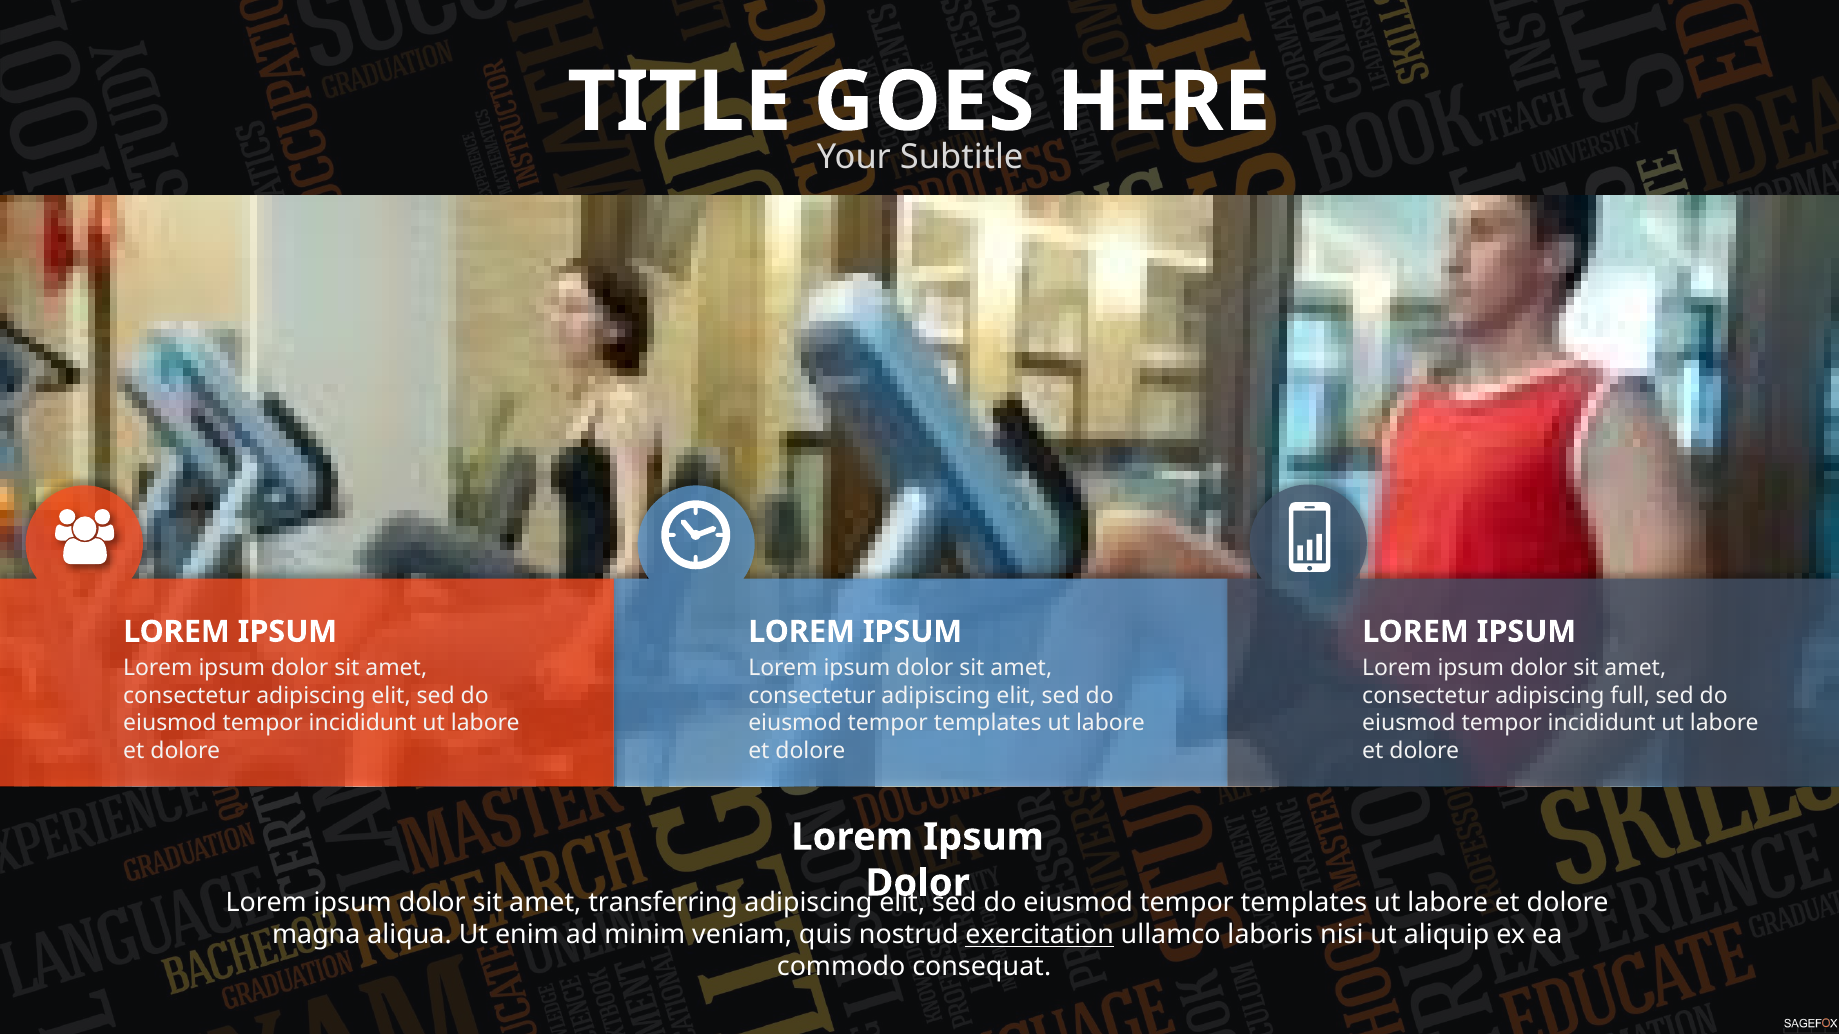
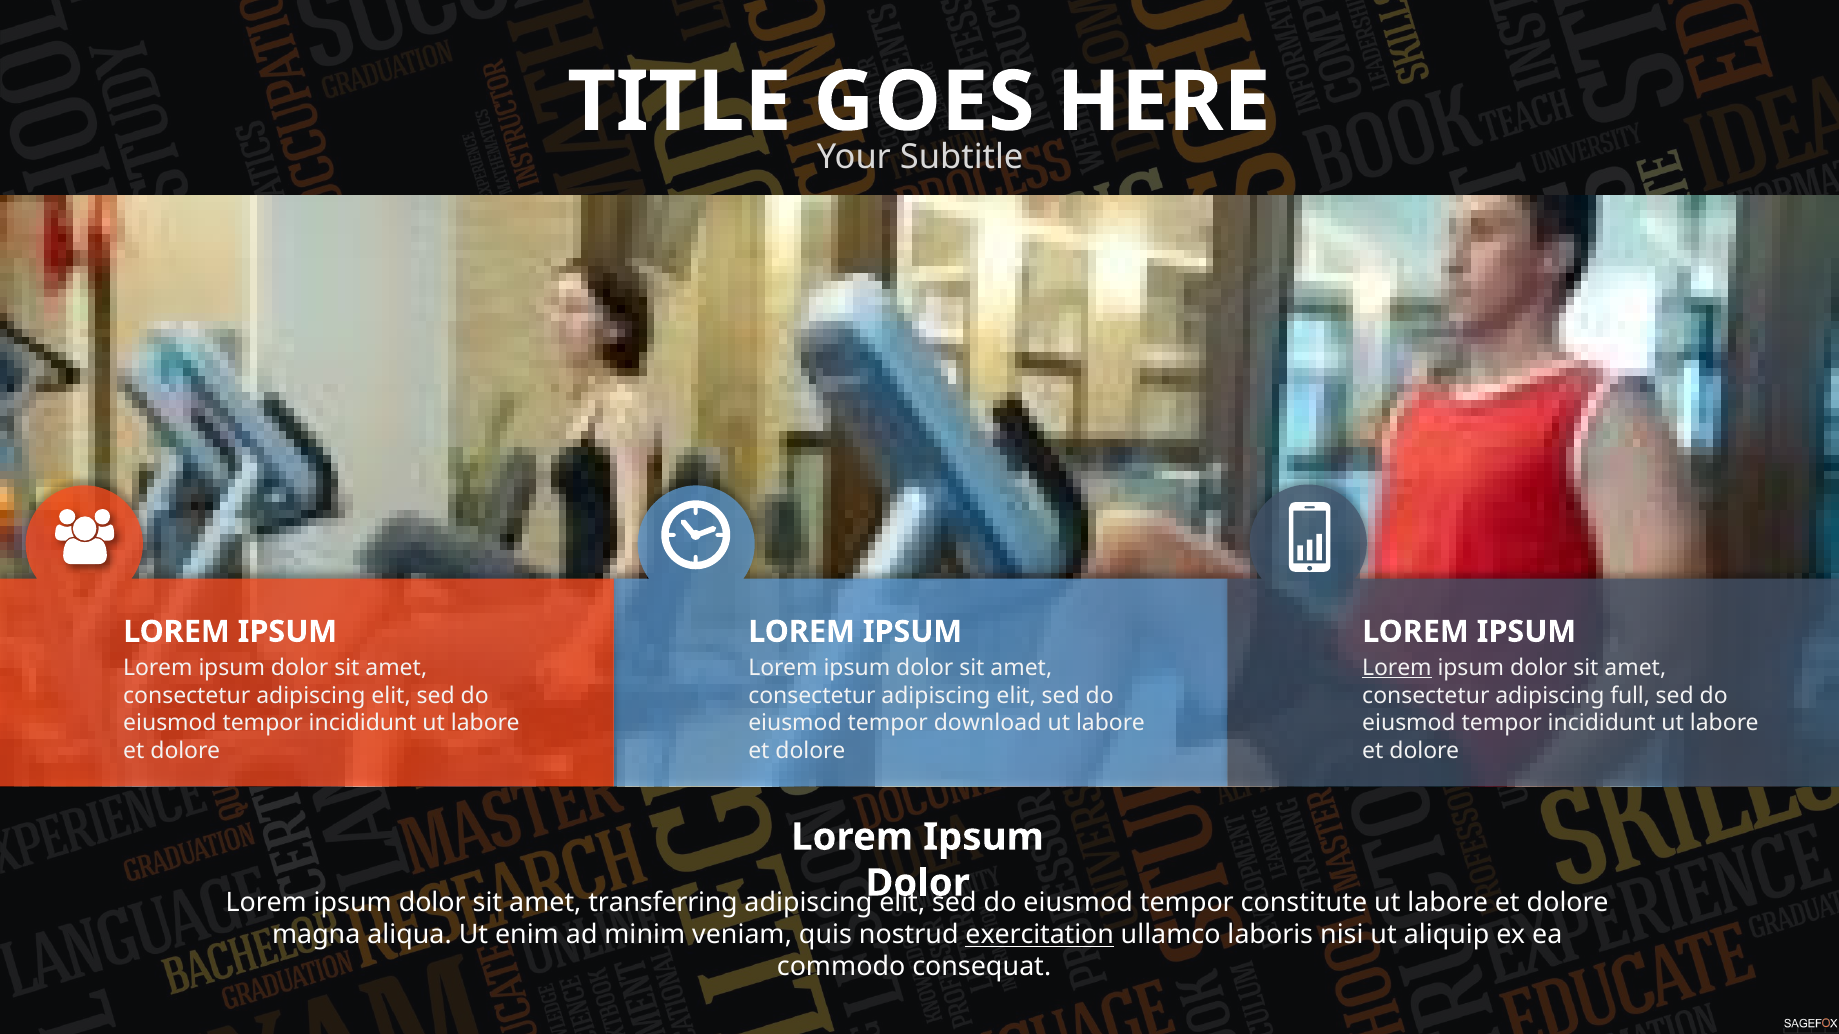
Lorem underline: none -> present (1397, 668)
templates: templates -> download (988, 723)
templates: templates -> constitute (1304, 903)
